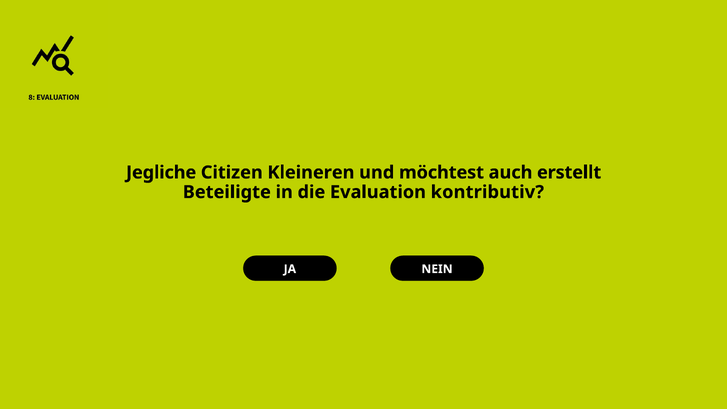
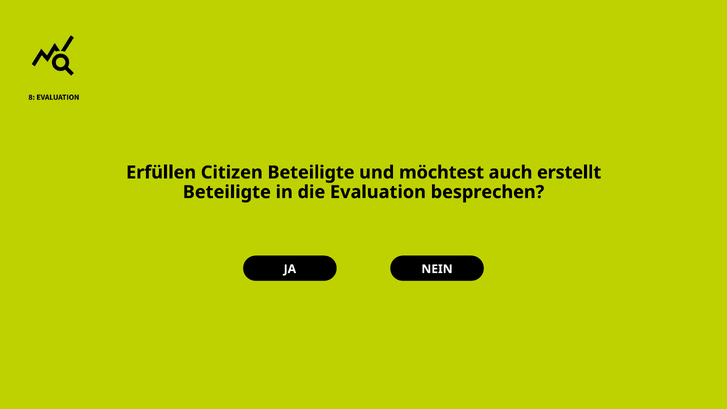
Jegliche: Jegliche -> Erfüllen (161, 172)
Citizen Kleineren: Kleineren -> Beteiligte (311, 172)
kontributiv: kontributiv -> besprechen (487, 192)
